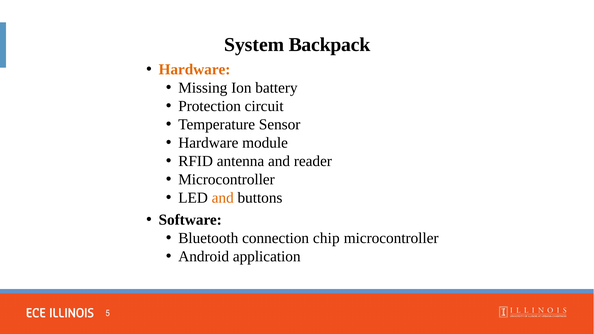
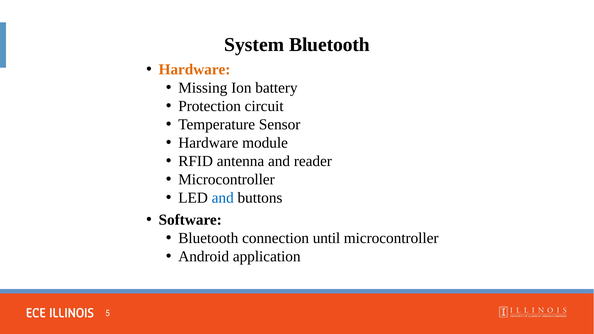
System Backpack: Backpack -> Bluetooth (329, 45)
and colour: orange -> blue (223, 198)
chip: chip -> until (326, 238)
